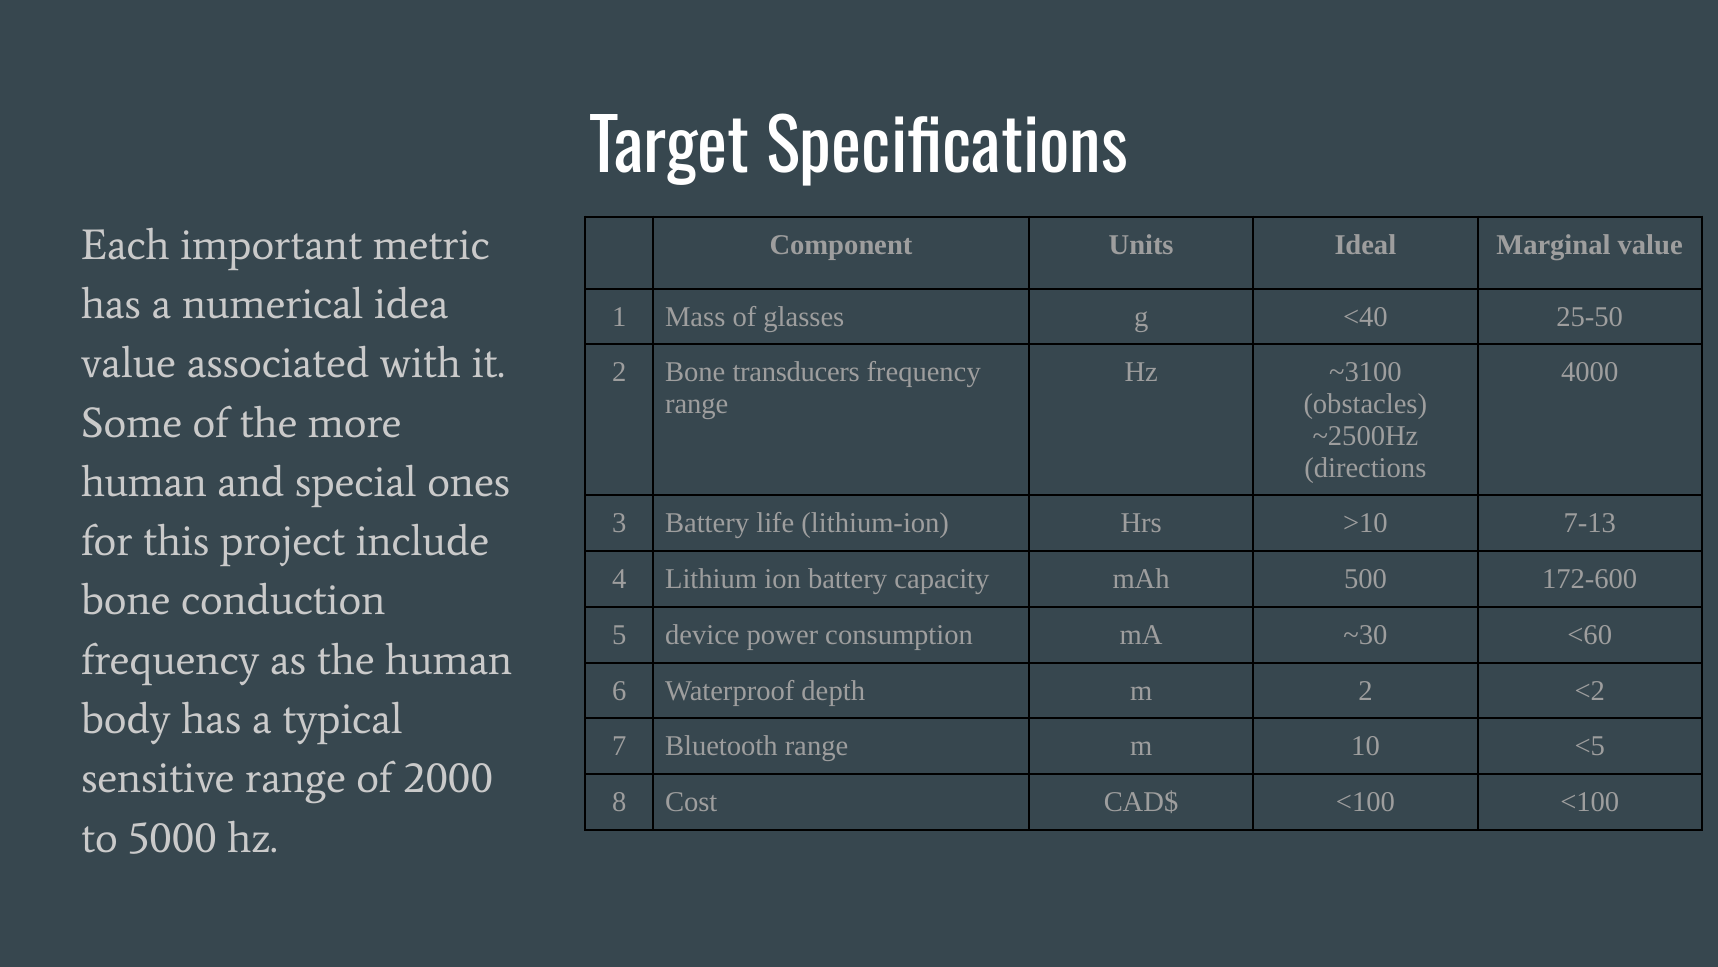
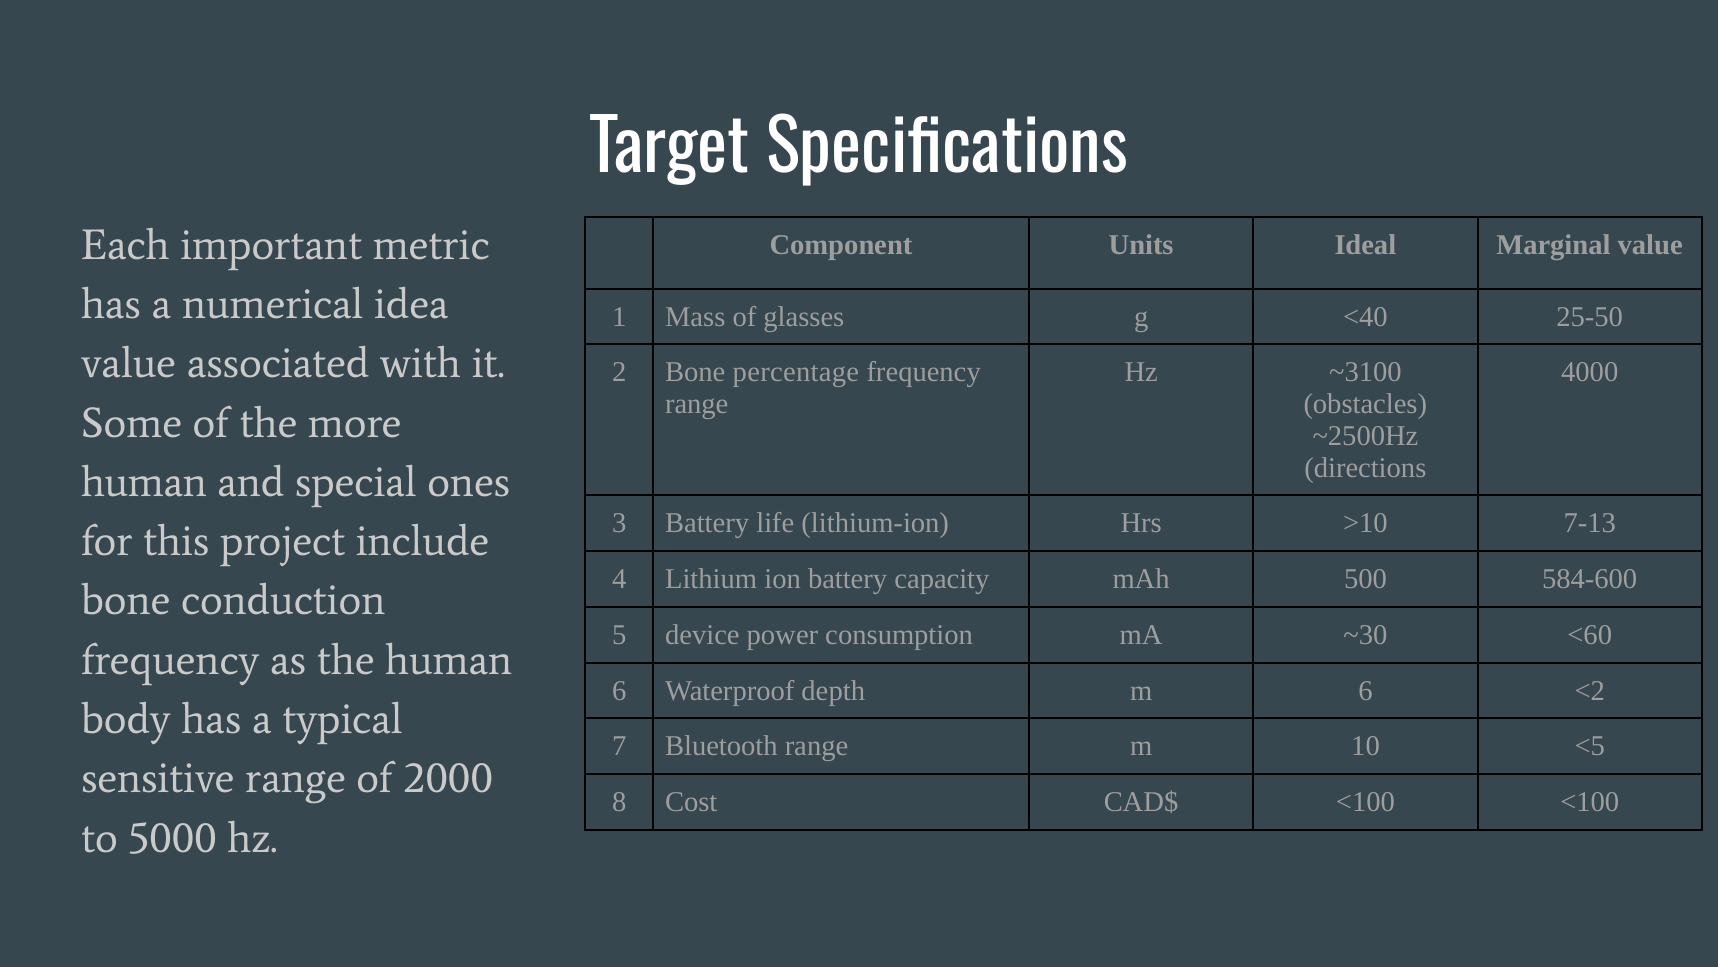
transducers: transducers -> percentage (796, 372)
172-600: 172-600 -> 584-600 (1590, 579)
m 2: 2 -> 6 (1365, 690)
